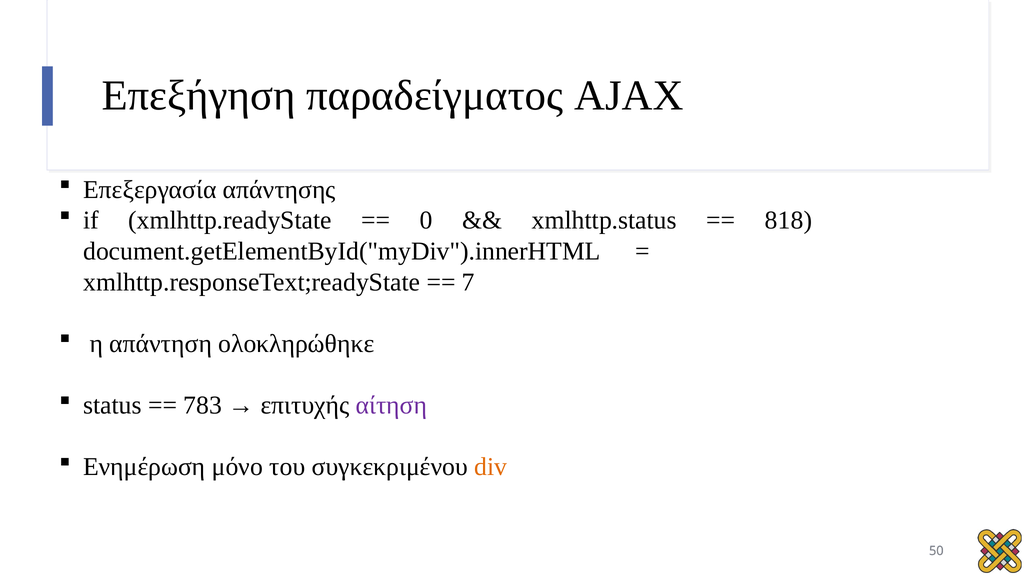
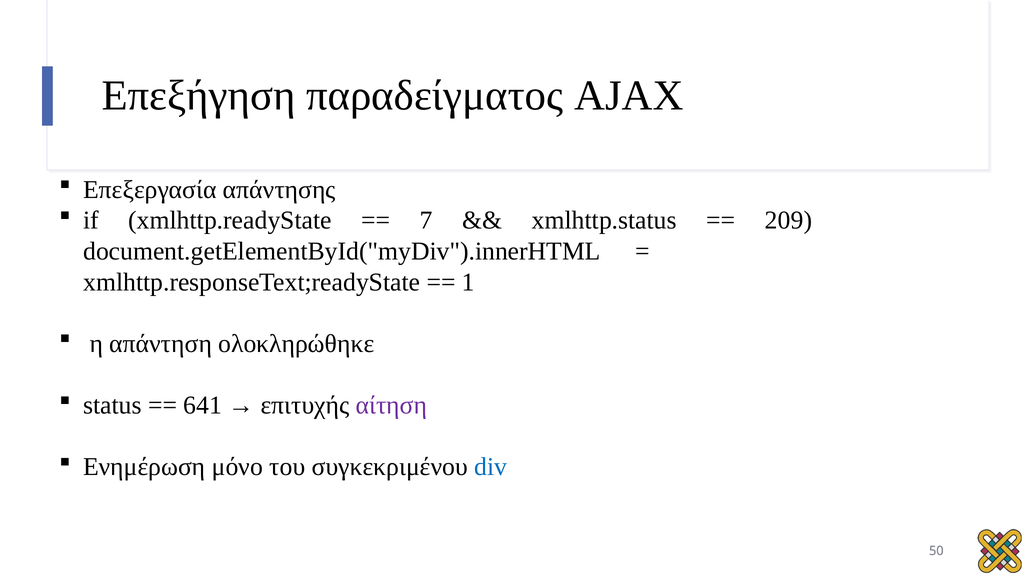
0: 0 -> 7 (426, 220)
818: 818 -> 209 (789, 220)
7: 7 -> 1 (468, 282)
783: 783 -> 641 (203, 406)
div colour: orange -> blue (491, 467)
